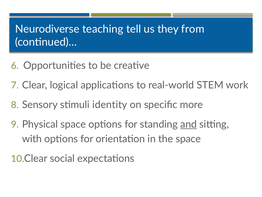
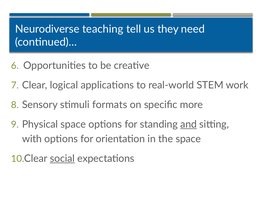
from: from -> need (193, 29)
identity: identity -> formats (110, 104)
social underline: none -> present (62, 158)
